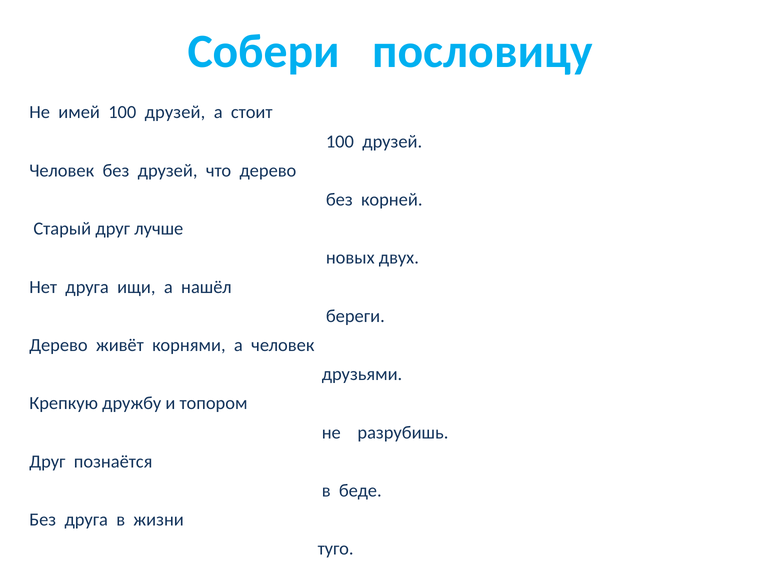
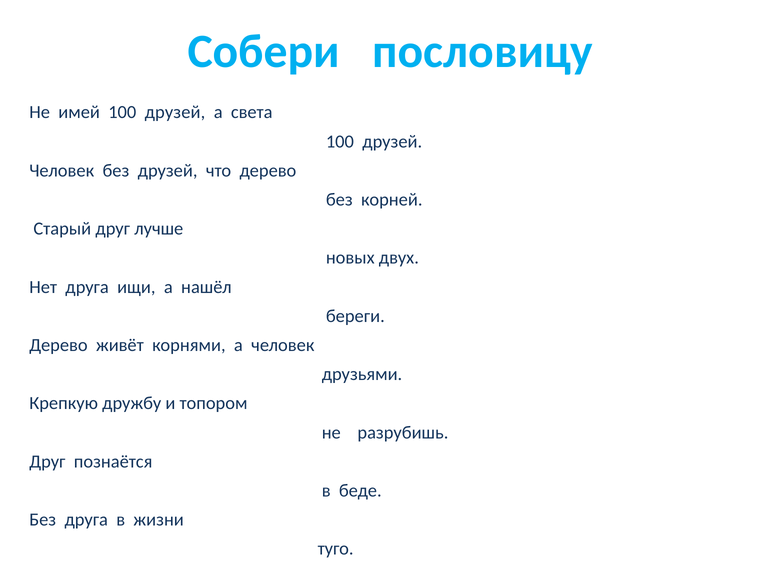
стоит: стоит -> света (252, 112)
